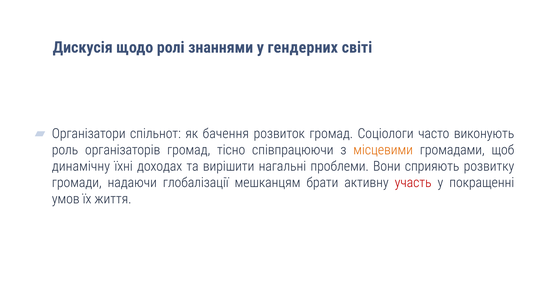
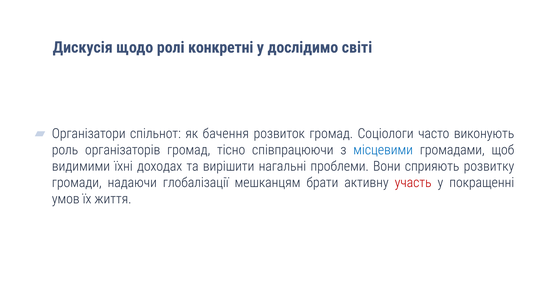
знаннями: знаннями -> конкретні (221, 47)
гендерних: гендерних -> дослідимо (303, 47)
місцевими colour: orange -> blue (383, 150)
динамічну: динамічну -> видимими (81, 166)
